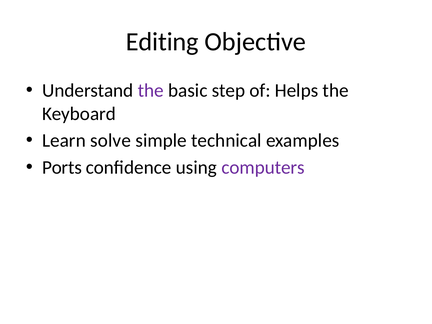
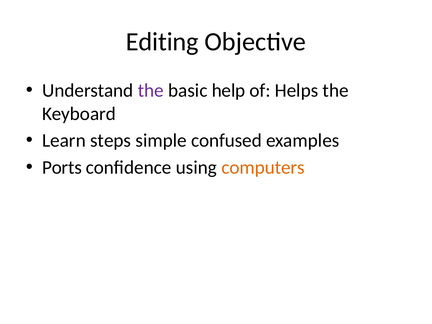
step: step -> help (229, 91)
solve: solve -> steps (111, 141)
technical: technical -> confused (226, 141)
computers colour: purple -> orange (263, 167)
